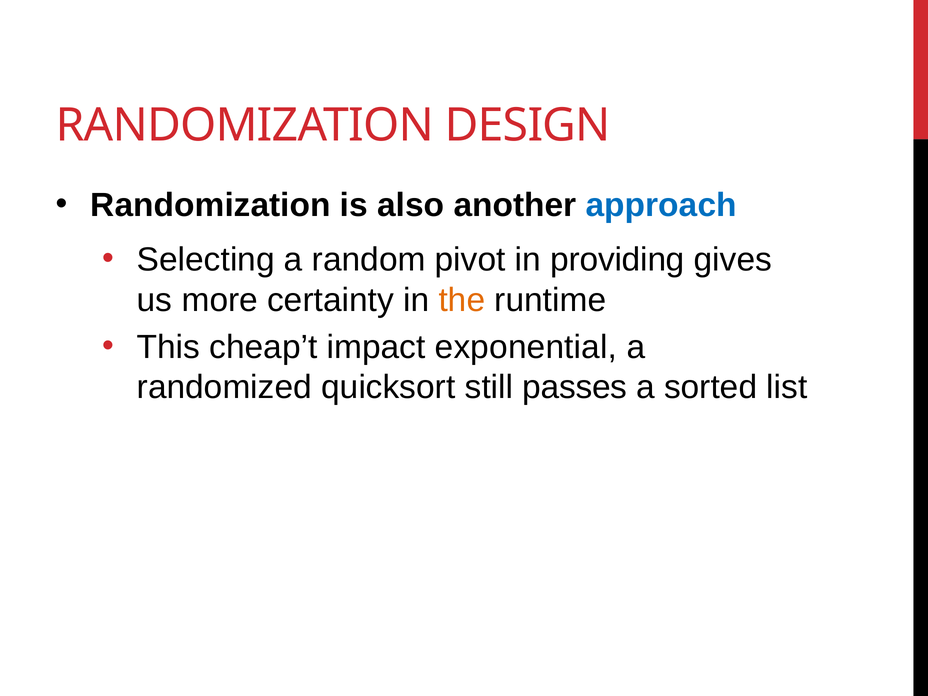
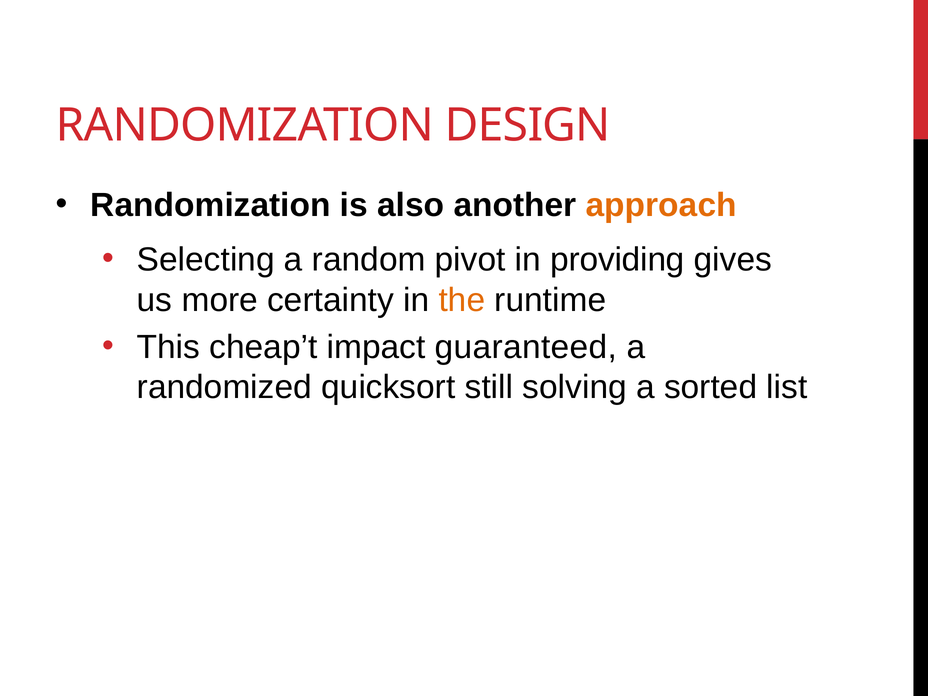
approach colour: blue -> orange (661, 205)
exponential: exponential -> guaranteed (526, 347)
passes: passes -> solving (575, 387)
